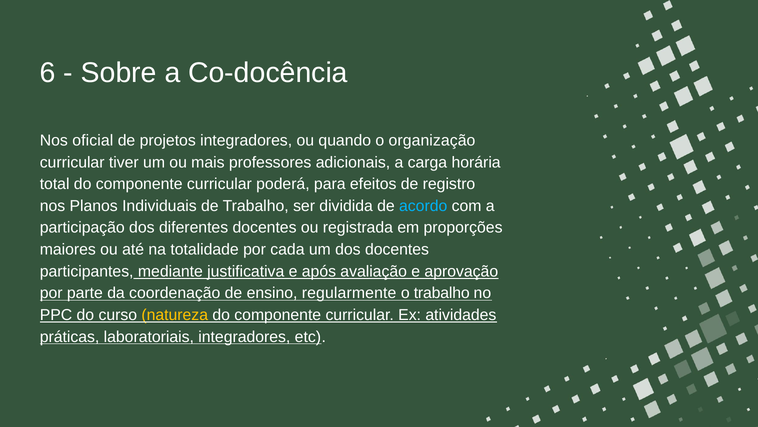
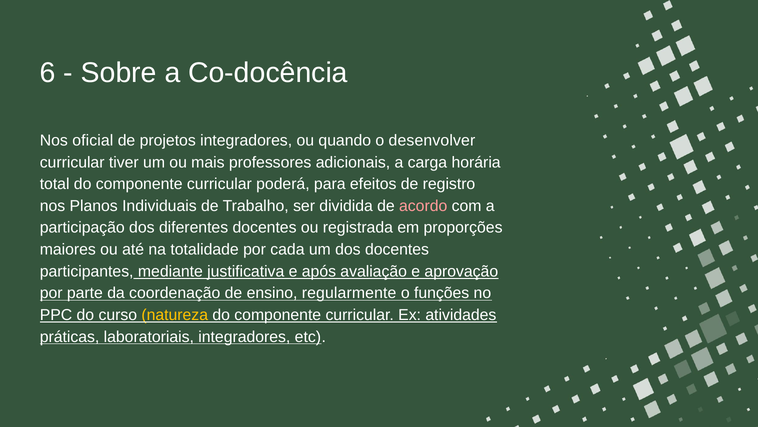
organização: organização -> desenvolver (432, 140)
acordo colour: light blue -> pink (423, 206)
o trabalho: trabalho -> funções (442, 293)
